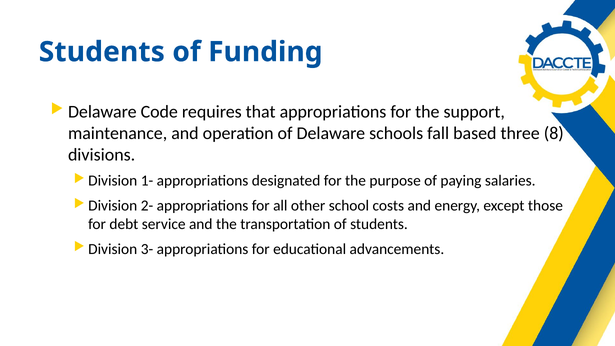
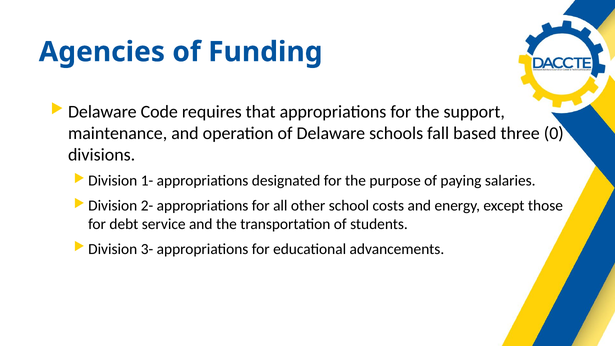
Students: Students -> Agencies (102, 52)
8: 8 -> 0 (554, 133)
